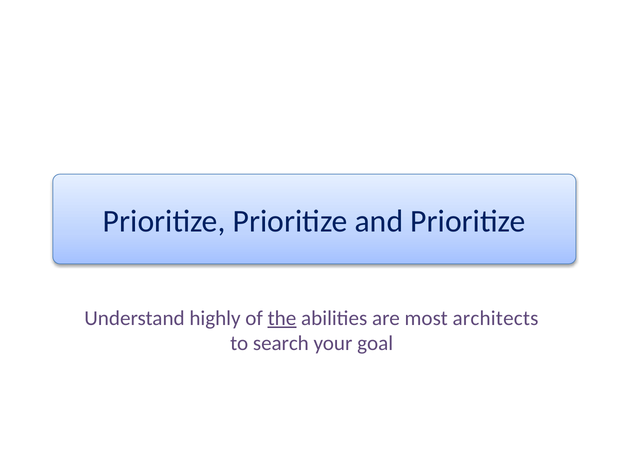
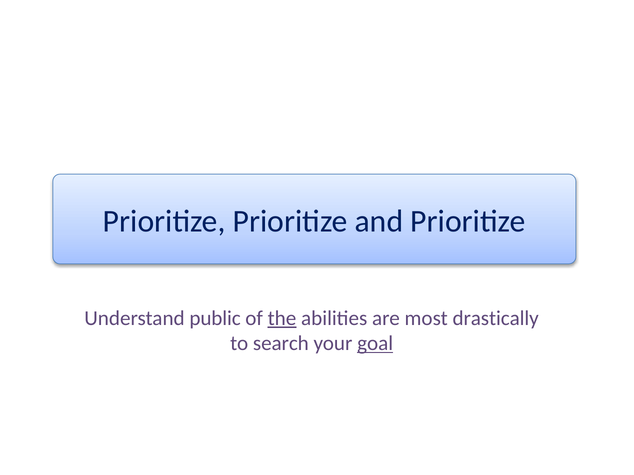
highly: highly -> public (215, 318)
architects: architects -> drastically (496, 318)
goal underline: none -> present (375, 344)
